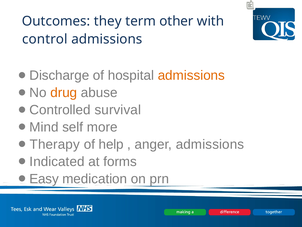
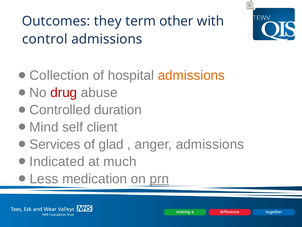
Discharge: Discharge -> Collection (59, 75)
drug colour: orange -> red (64, 93)
survival: survival -> duration (118, 110)
more: more -> client (102, 127)
Therapy: Therapy -> Services (55, 144)
help: help -> glad (111, 144)
forms: forms -> much (120, 161)
Easy: Easy -> Less (44, 179)
prn underline: none -> present (159, 179)
